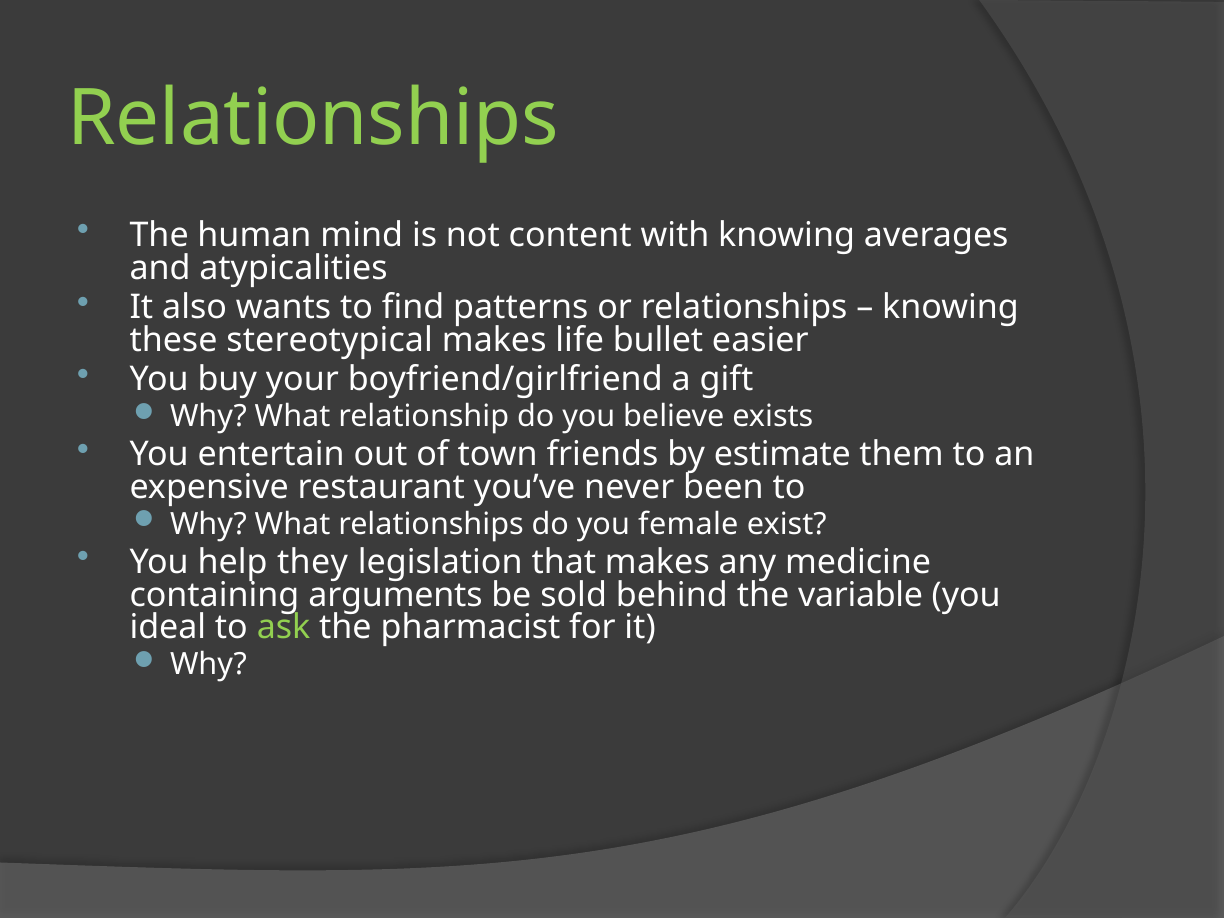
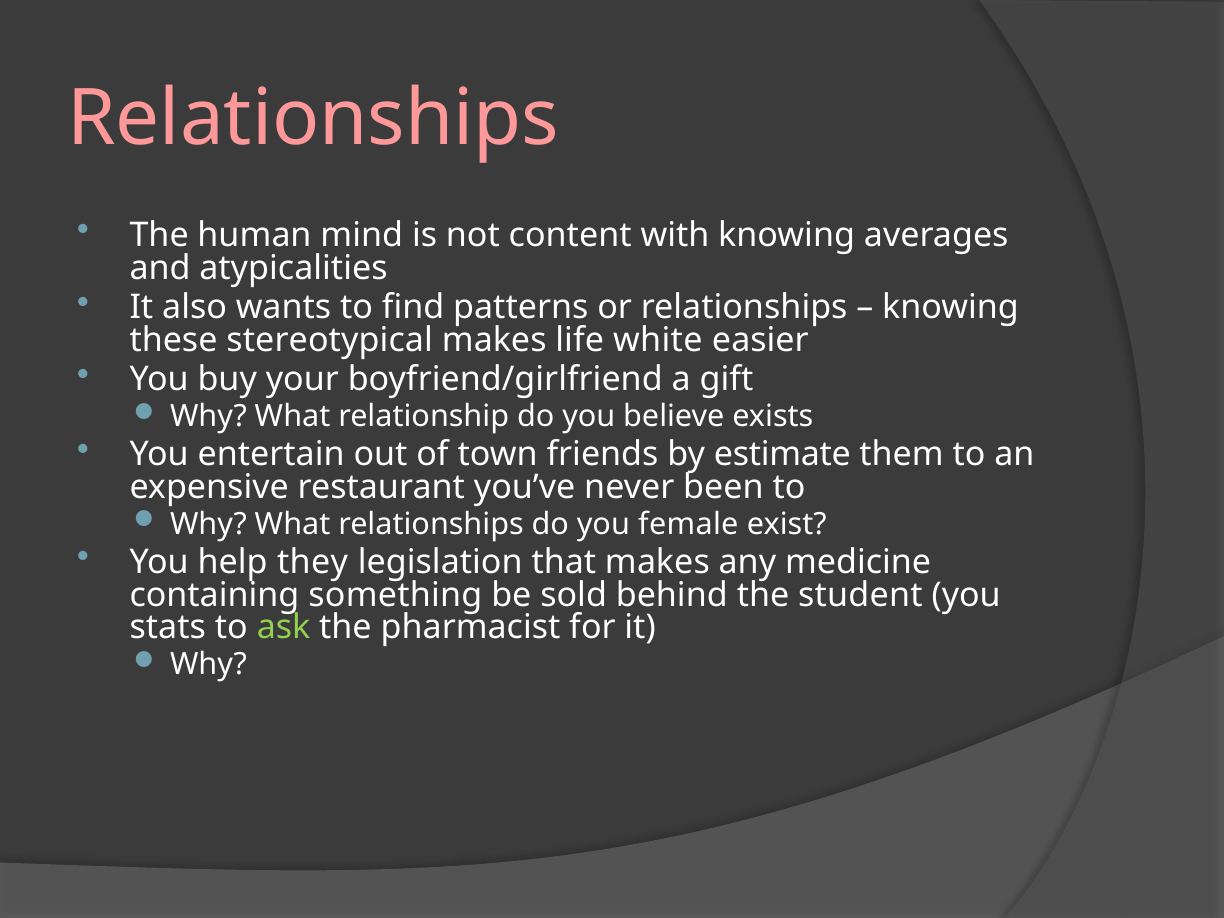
Relationships colour: light green -> pink (313, 119)
bullet: bullet -> white (658, 340)
arguments: arguments -> something (395, 595)
variable: variable -> student (860, 595)
ideal: ideal -> stats (168, 627)
